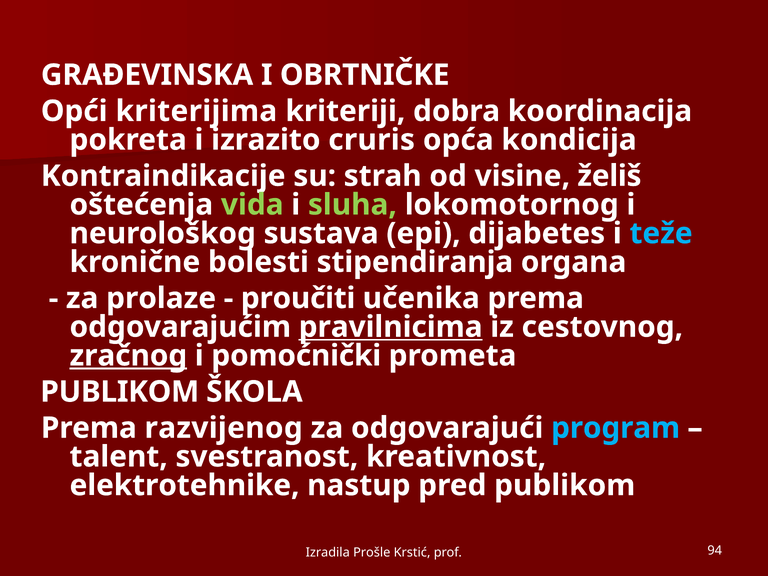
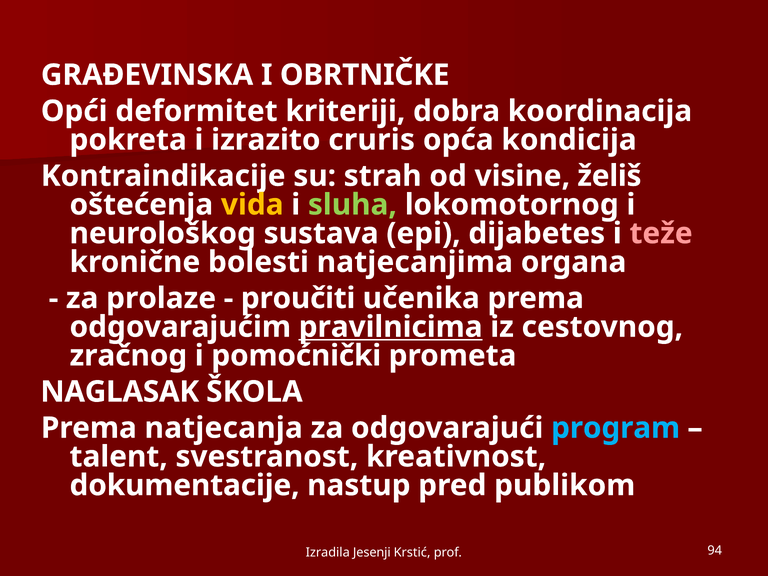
kriterijima: kriterijima -> deformitet (197, 111)
vida colour: light green -> yellow (252, 205)
teže colour: light blue -> pink (661, 233)
stipendiranja: stipendiranja -> natjecanjima (415, 262)
zračnog underline: present -> none (128, 356)
PUBLIKOM: PUBLIKOM -> NAGLASAK (120, 392)
razvijenog: razvijenog -> natjecanja (224, 428)
elektrotehnike: elektrotehnike -> dokumentacije (185, 485)
Prošle: Prošle -> Jesenji (372, 552)
